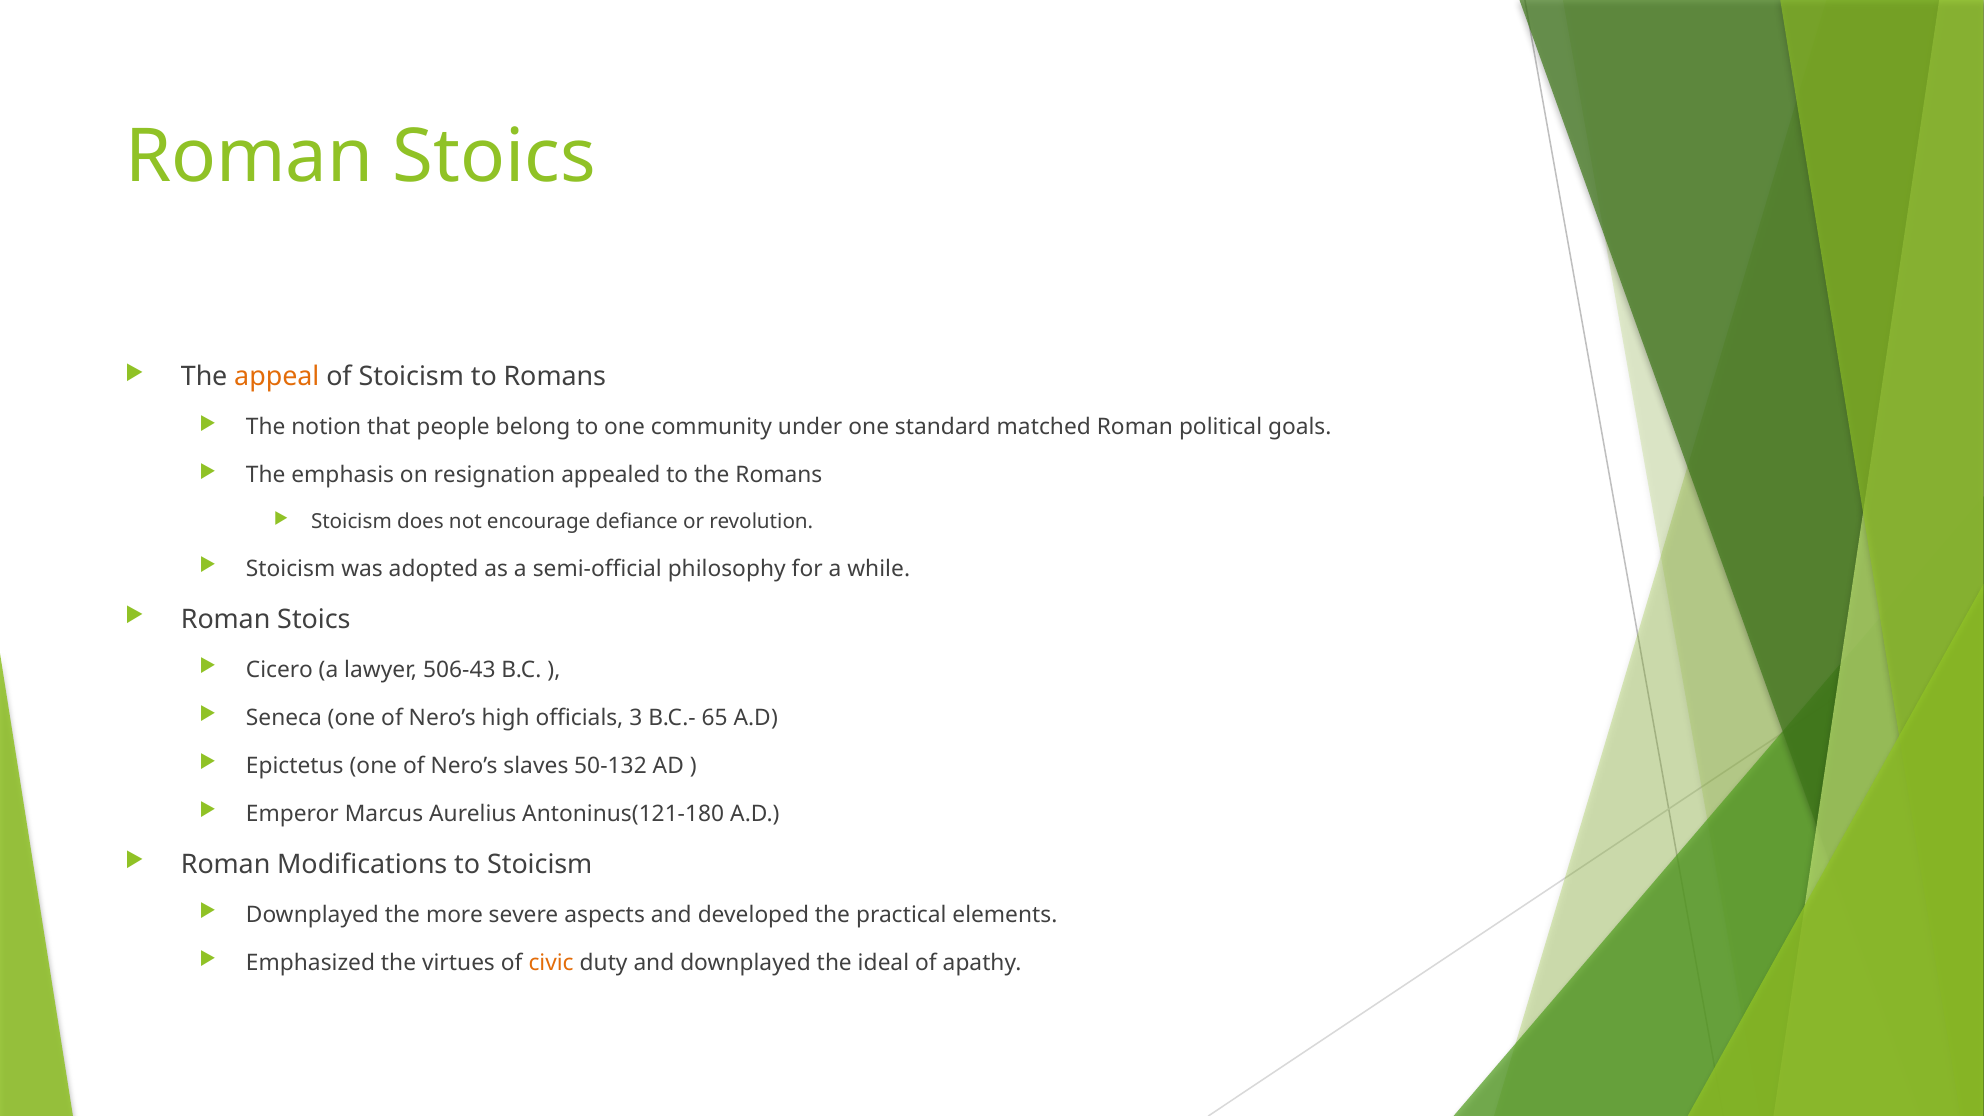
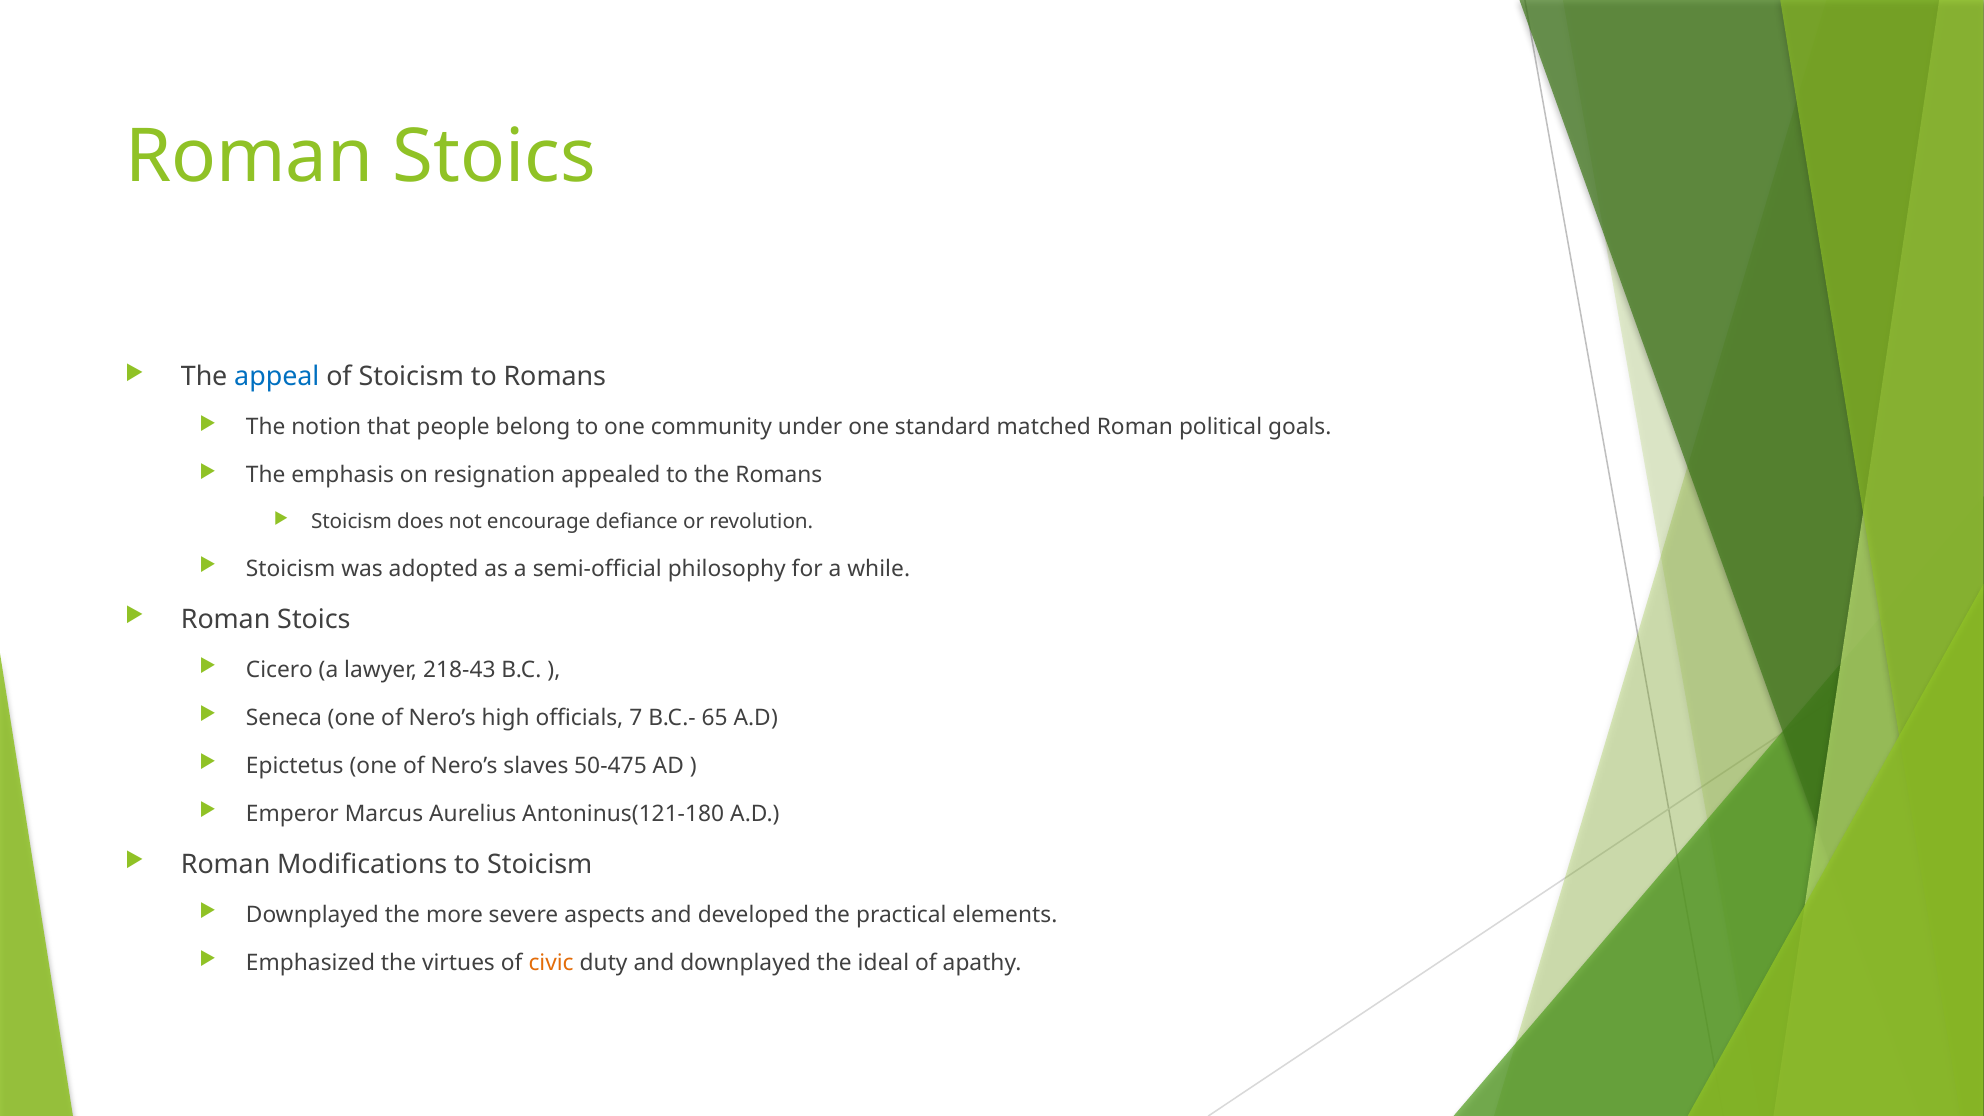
appeal colour: orange -> blue (277, 377)
506-43: 506-43 -> 218-43 (459, 670)
3: 3 -> 7 (636, 718)
50-132: 50-132 -> 50-475 (610, 766)
